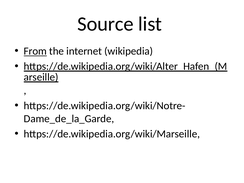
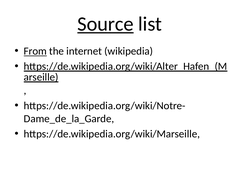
Source underline: none -> present (105, 24)
